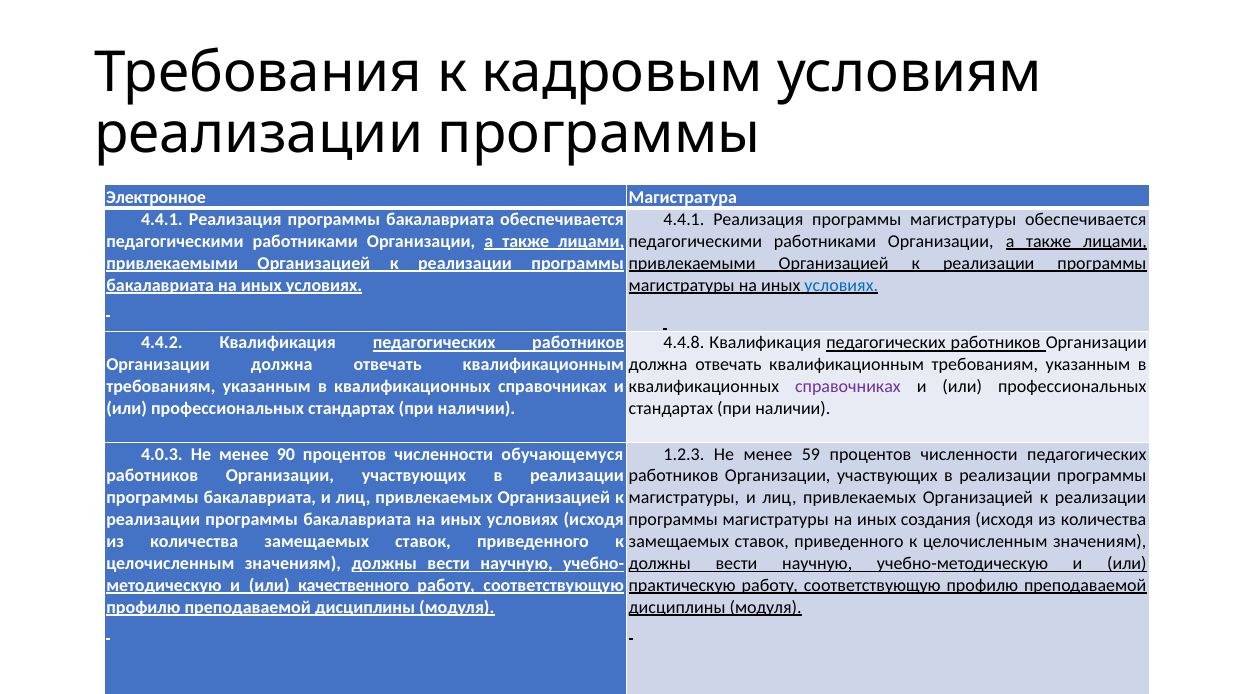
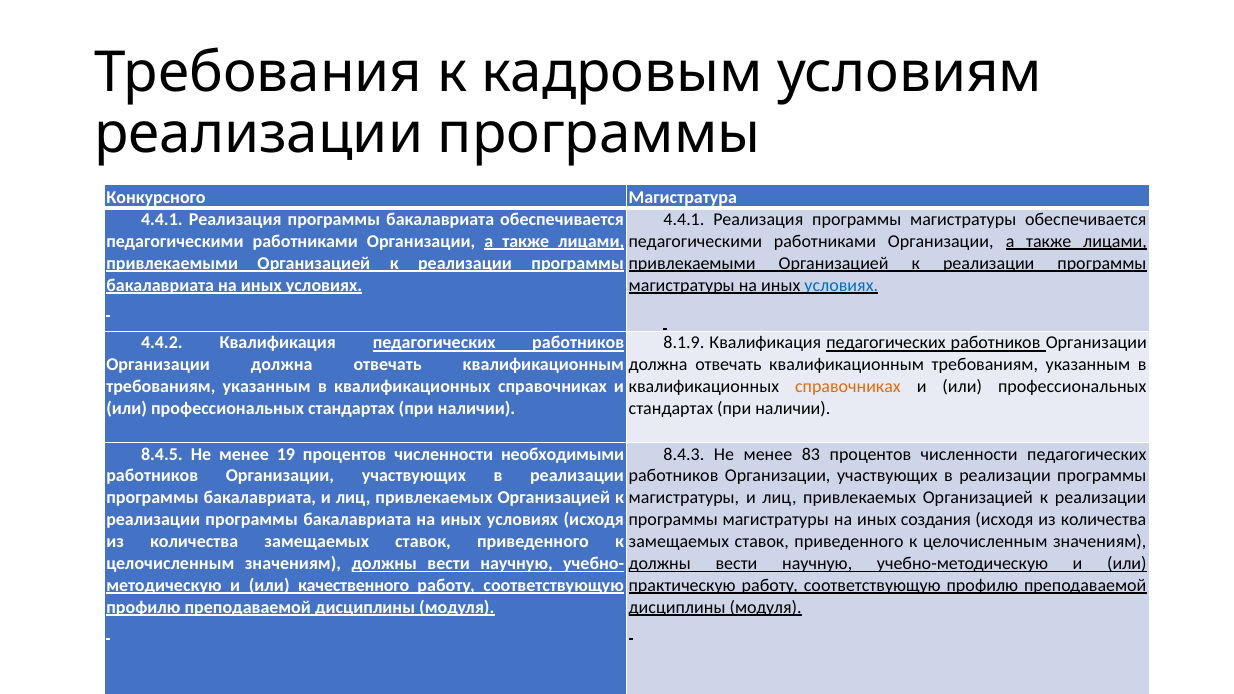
Электронное: Электронное -> Конкурсного (156, 197)
4.4.8: 4.4.8 -> 8.1.9 (684, 343)
справочниках colour: purple -> orange (848, 387)
4.0.3: 4.0.3 -> 8.4.5 (162, 454)
90: 90 -> 19 (286, 454)
обучающемуся: обучающемуся -> необходимыми (563, 454)
1.2.3: 1.2.3 -> 8.4.3 (684, 454)
59: 59 -> 83 (811, 454)
